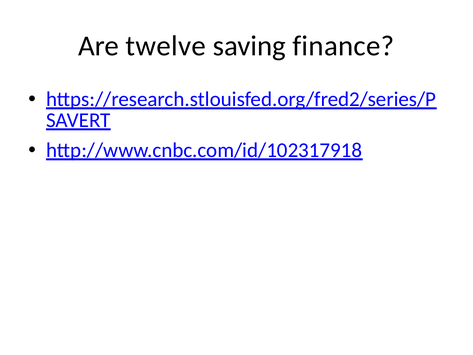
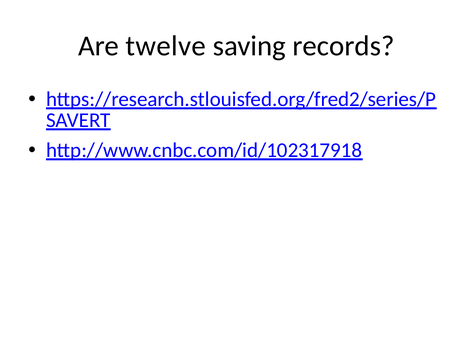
finance: finance -> records (343, 46)
